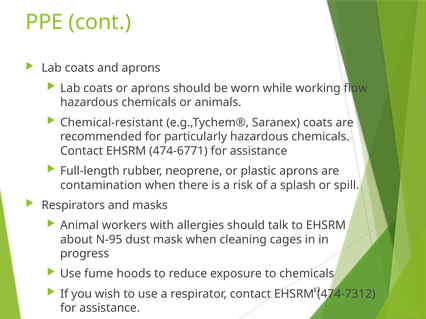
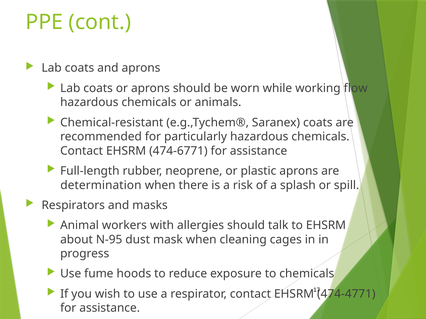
contamination: contamination -> determination (101, 185)
474-7312: 474-7312 -> 474-4771 (346, 294)
